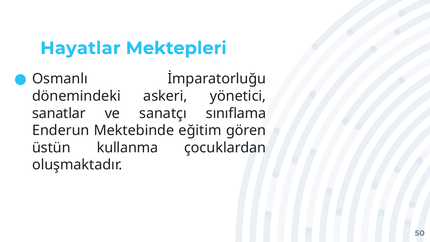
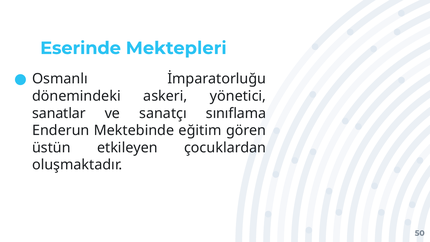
Hayatlar: Hayatlar -> Eserinde (81, 48)
kullanma: kullanma -> etkileyen (127, 148)
